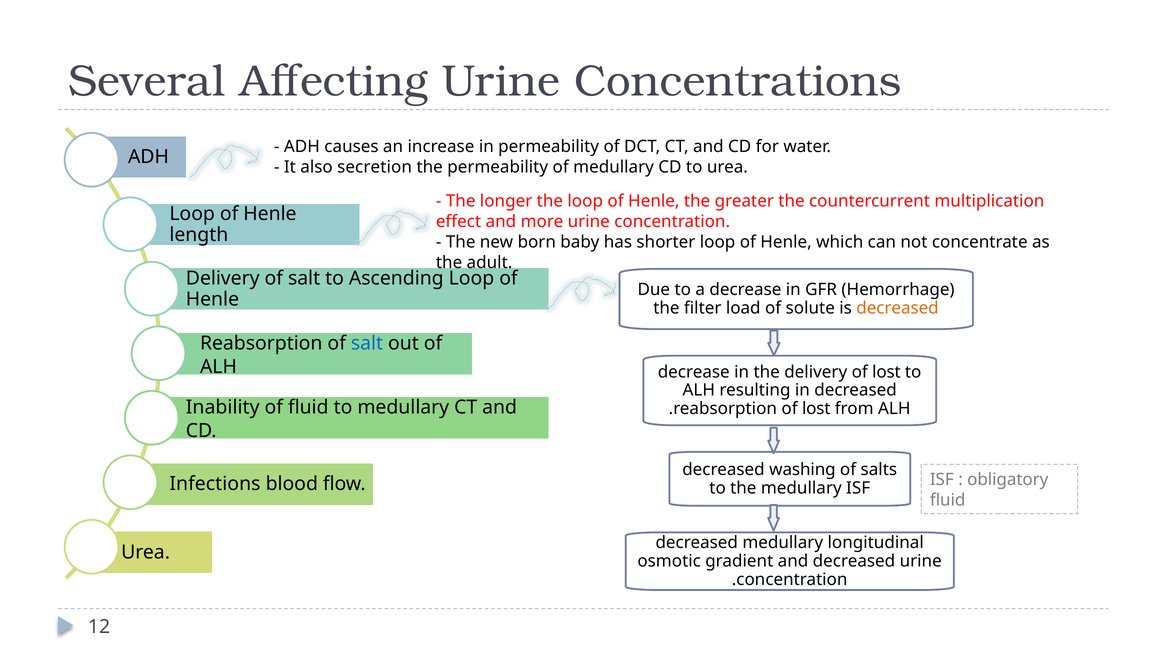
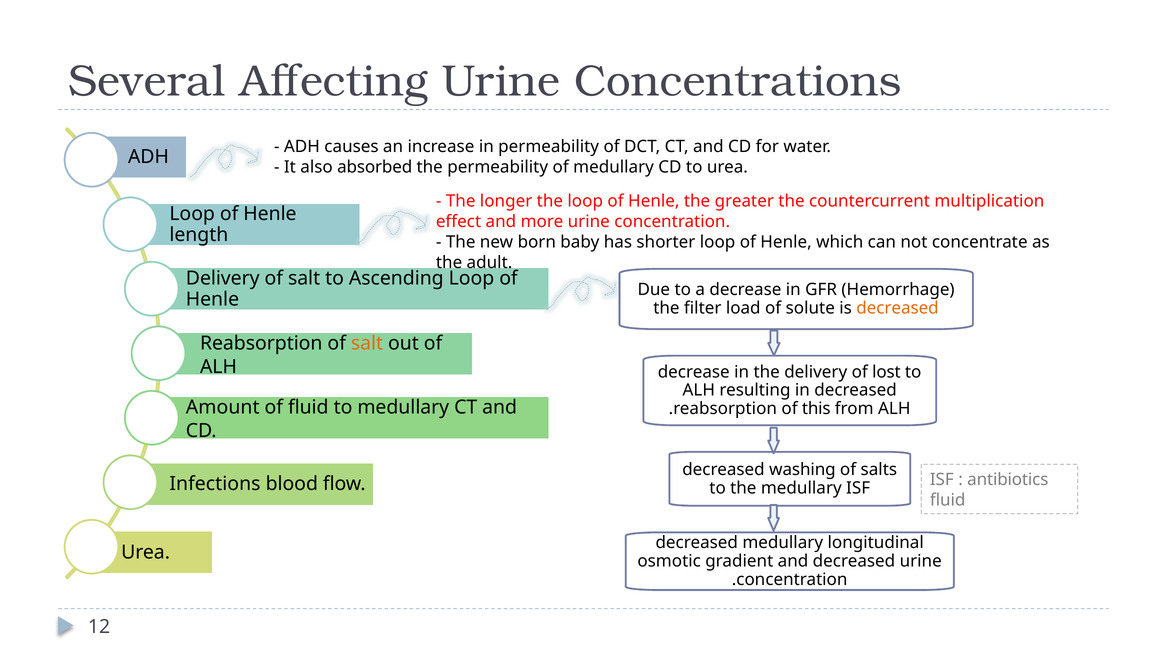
secretion: secretion -> absorbed (375, 167)
salt colour: blue -> orange (367, 343)
Inability: Inability -> Amount (223, 407)
reabsorption of lost: lost -> this (816, 409)
obligatory: obligatory -> antibiotics (1008, 479)
